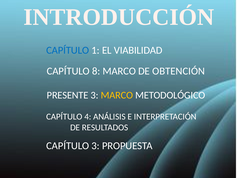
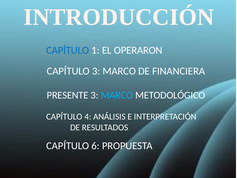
VIABILIDAD: VIABILIDAD -> OPERARON (138, 50)
CAPÍTULO 8: 8 -> 3 (96, 71)
OBTENCIÓN: OBTENCIÓN -> FINANCIERA (179, 71)
MARCO colour: yellow -> light blue (117, 95)
CAPÍTULO 3: 3 -> 6 (96, 146)
